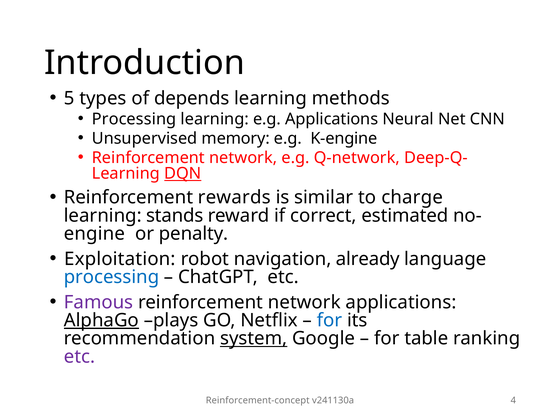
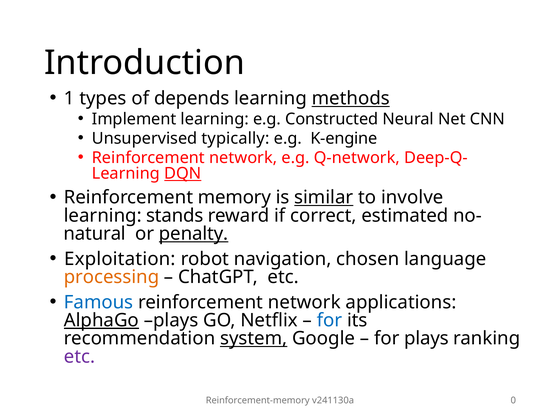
5: 5 -> 1 (69, 98)
methods underline: none -> present (351, 98)
Processing: Processing -> Implement (134, 119)
e.g Applications: Applications -> Constructed (332, 119)
memory: memory -> typically (236, 138)
rewards: rewards -> memory (234, 197)
similar underline: none -> present (324, 197)
charge: charge -> involve (412, 197)
engine: engine -> natural (95, 234)
penalty underline: none -> present (194, 234)
already: already -> chosen (368, 259)
processing colour: blue -> orange (112, 277)
Famous colour: purple -> blue (99, 302)
for table: table -> plays (426, 338)
Reinforcement-concept: Reinforcement-concept -> Reinforcement-memory (258, 400)
4: 4 -> 0 (513, 400)
